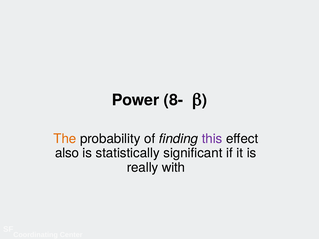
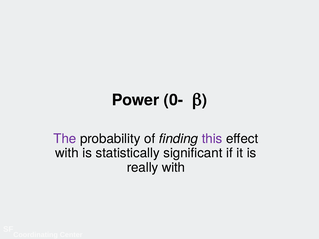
8-: 8- -> 0- (173, 100)
The colour: orange -> purple (65, 139)
also: also -> with (67, 153)
